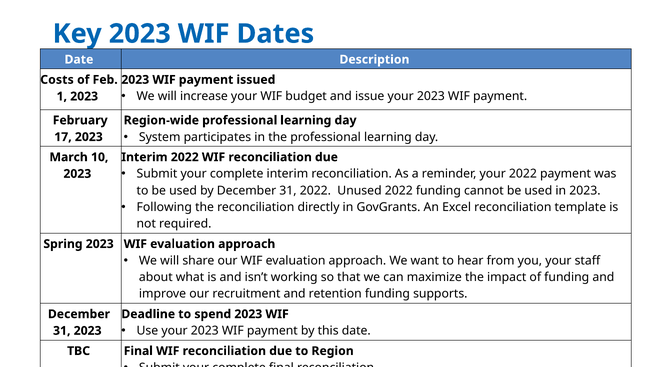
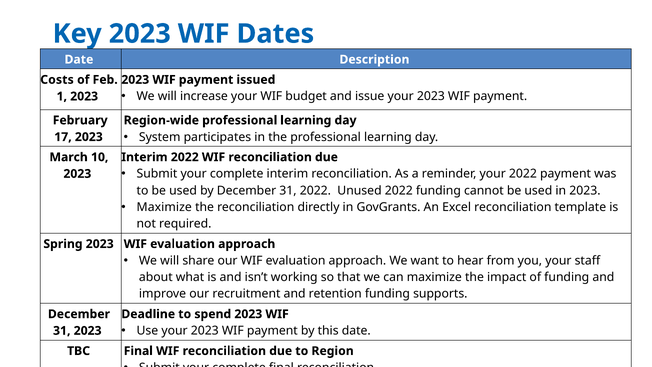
Following: Following -> Maximize (164, 207)
